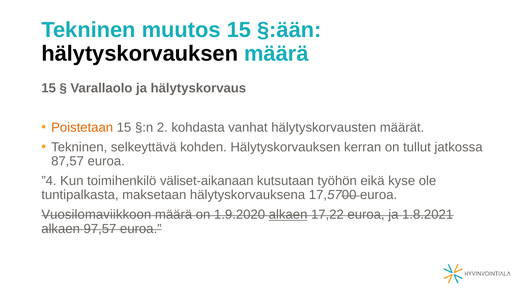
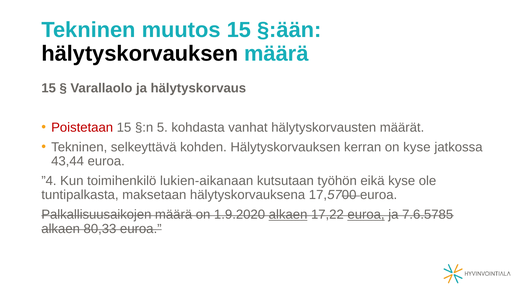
Poistetaan colour: orange -> red (82, 128)
2: 2 -> 5 (162, 128)
on tullut: tullut -> kyse (417, 147)
87,57: 87,57 -> 43,44 (68, 161)
väliset-aikanaan: väliset-aikanaan -> lukien-aikanaan (207, 181)
Vuosilomaviikkoon: Vuosilomaviikkoon -> Palkallisuusaikojen (96, 215)
euroa underline: none -> present (366, 215)
1.8.2021: 1.8.2021 -> 7.6.5785 (428, 215)
97,57: 97,57 -> 80,33 (100, 229)
